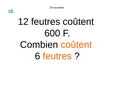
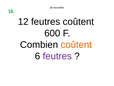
feutres colour: orange -> purple (57, 56)
